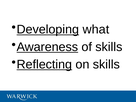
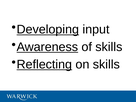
what: what -> input (96, 29)
